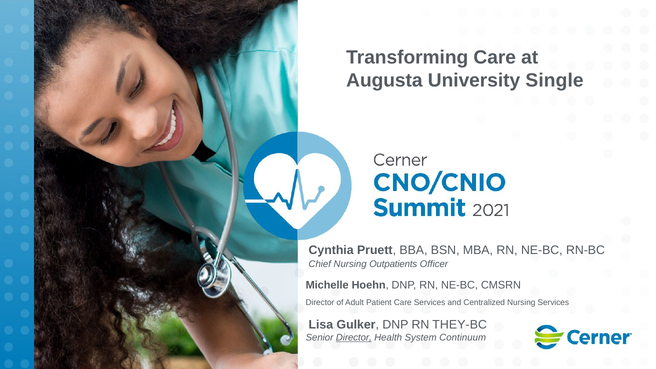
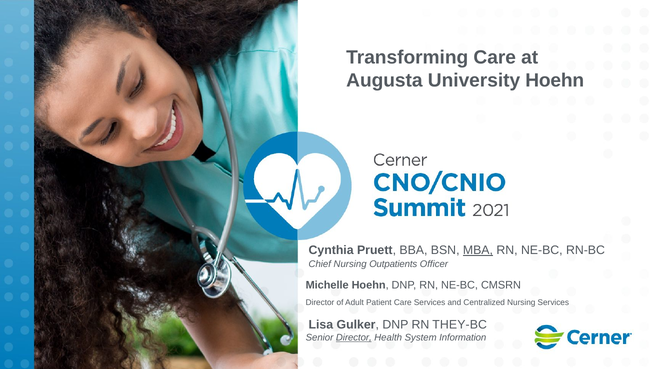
University Single: Single -> Hoehn (555, 81)
MBA underline: none -> present (478, 250)
Continuum: Continuum -> Information (463, 338)
